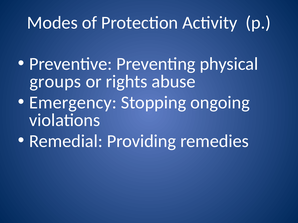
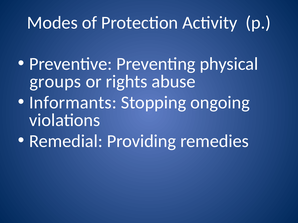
Emergency: Emergency -> Informants (73, 103)
